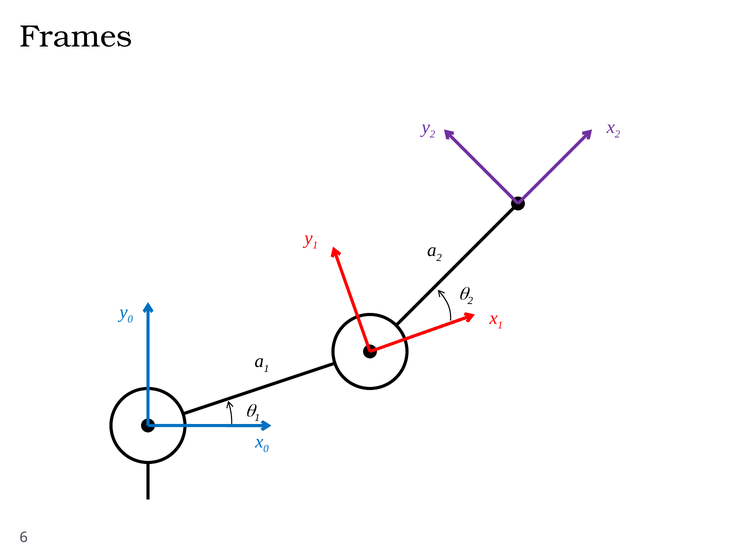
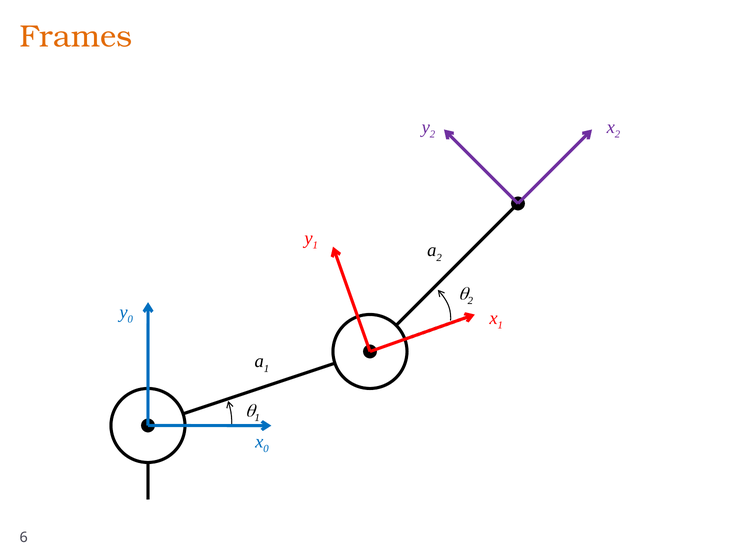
Frames colour: black -> orange (76, 37)
